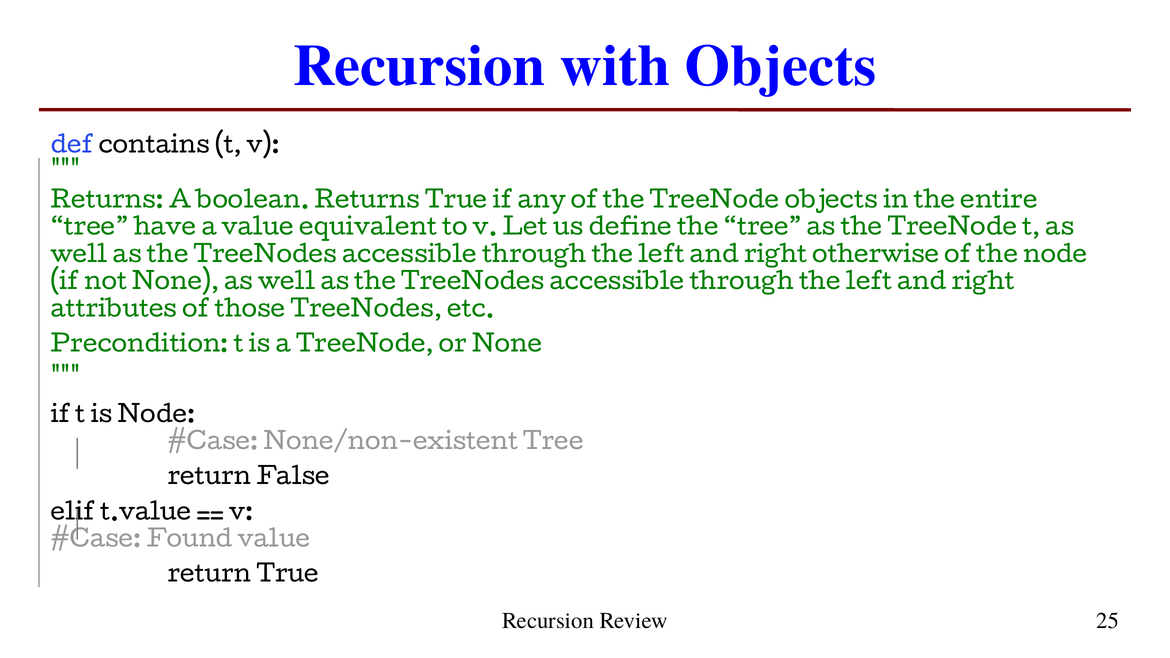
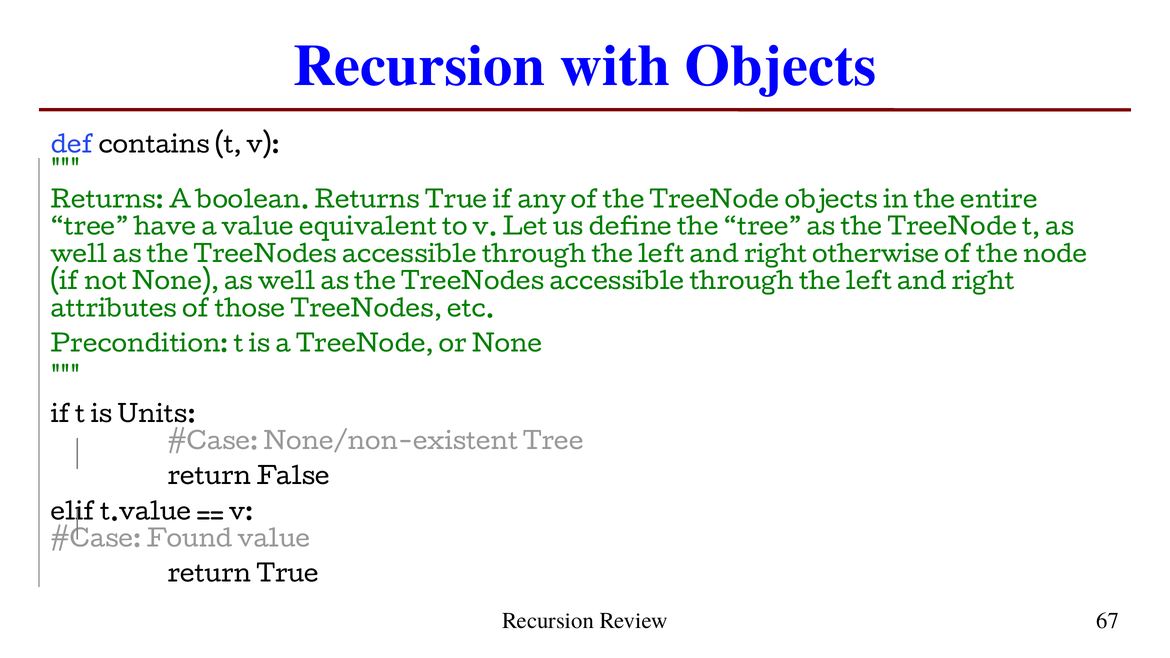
is Node: Node -> Units (157, 415)
25: 25 -> 67 (1108, 621)
